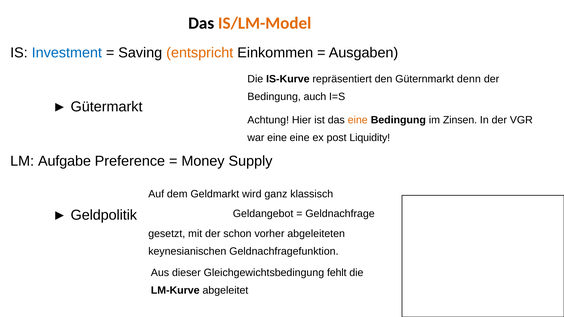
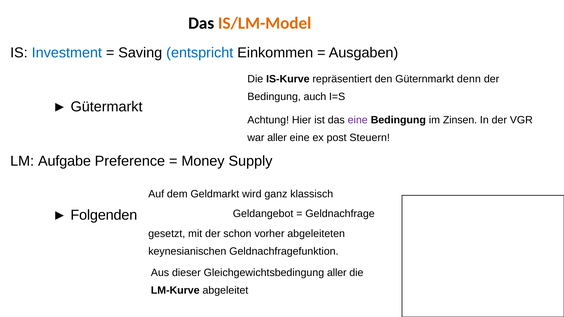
entspricht colour: orange -> blue (200, 53)
eine colour: orange -> purple (358, 120)
war eine: eine -> aller (277, 138)
Liquidity: Liquidity -> Steuern (370, 138)
Geldpolitik: Geldpolitik -> Folgenden (104, 215)
Gleichgewichtsbedingung fehlt: fehlt -> aller (337, 273)
